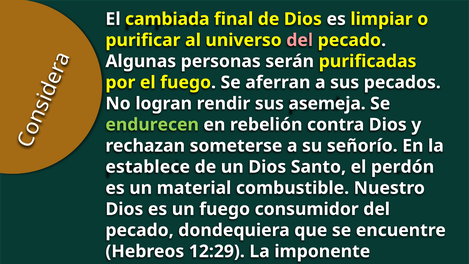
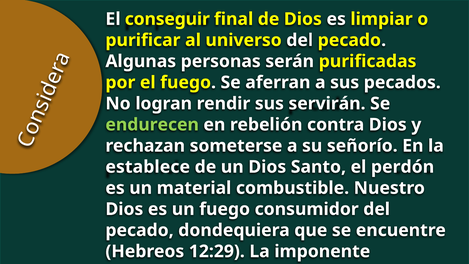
cambiada: cambiada -> conseguir (167, 19)
del colour: pink -> white (300, 40)
asemeja: asemeja -> servirán (327, 103)
